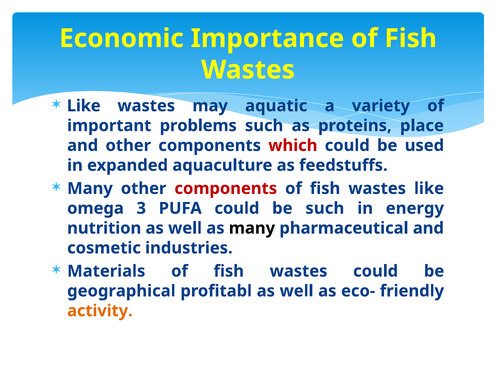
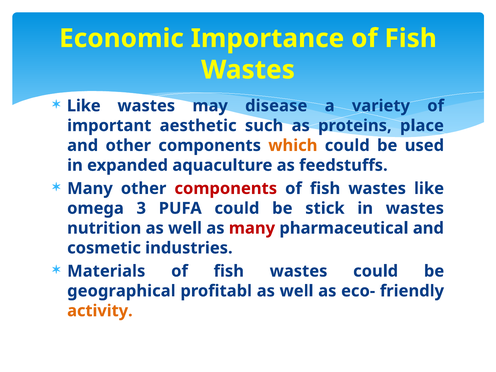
aquatic: aquatic -> disease (276, 106)
problems: problems -> aesthetic (198, 126)
which colour: red -> orange (293, 145)
be such: such -> stick (325, 208)
in energy: energy -> wastes (415, 208)
many colour: black -> red (252, 228)
